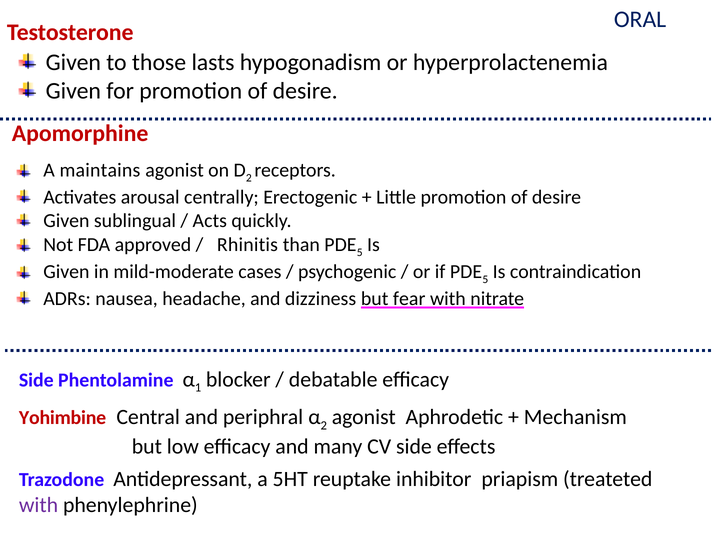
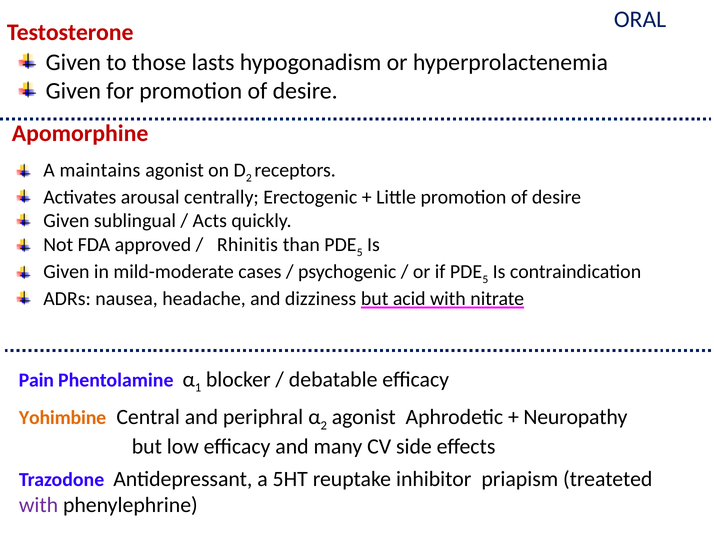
fear: fear -> acid (409, 299)
Side: Side -> Pain (36, 380)
Yohimbine colour: red -> orange (63, 418)
Mechanism: Mechanism -> Neuropathy (575, 417)
